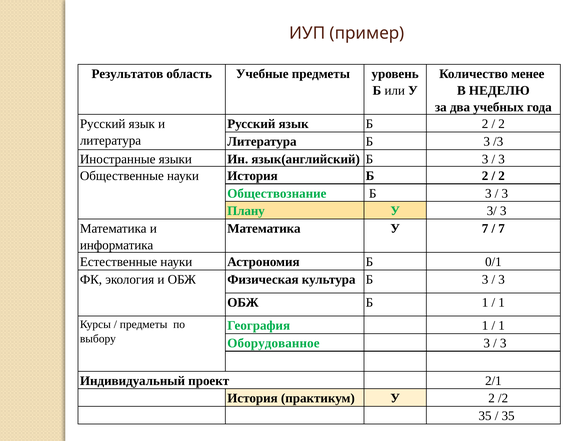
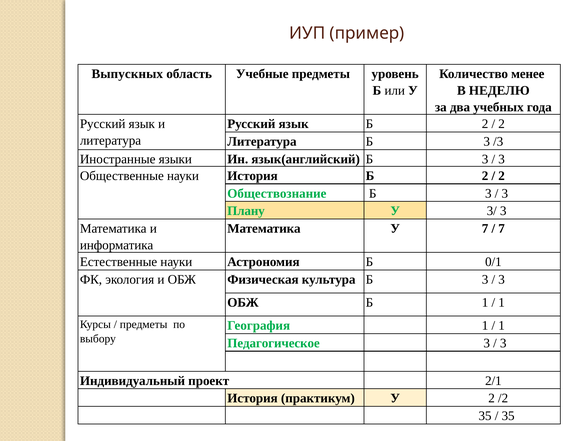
Результатов: Результатов -> Выпускных (127, 74)
Оборудованное: Оборудованное -> Педагогическое (274, 343)
